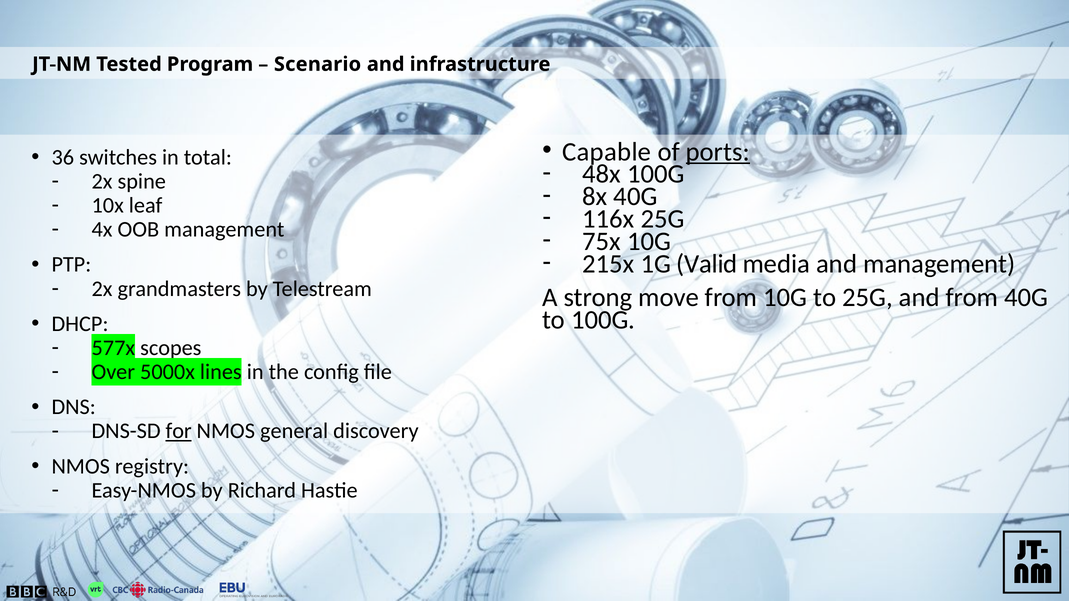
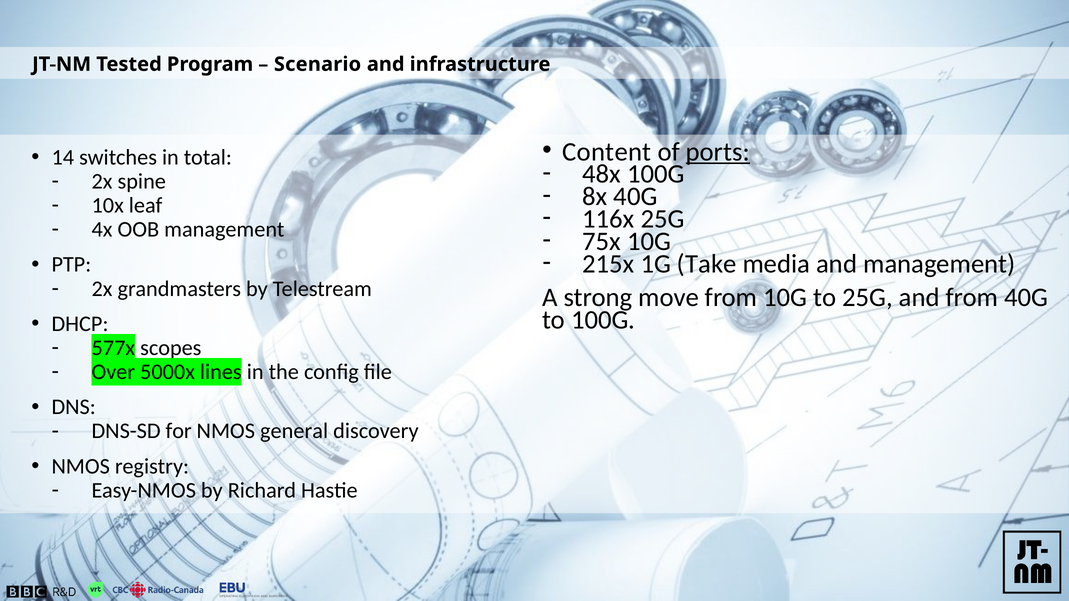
Capable: Capable -> Content (607, 152)
36: 36 -> 14 (63, 157)
Valid: Valid -> Take (707, 264)
for underline: present -> none (179, 431)
